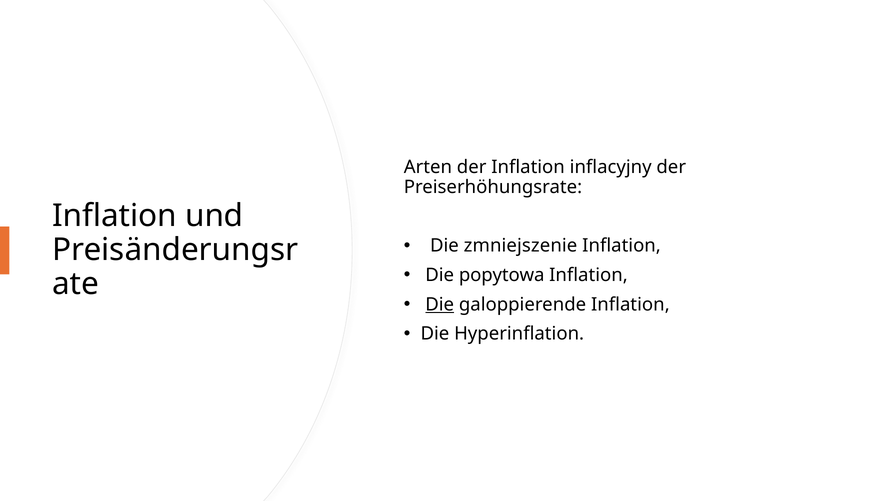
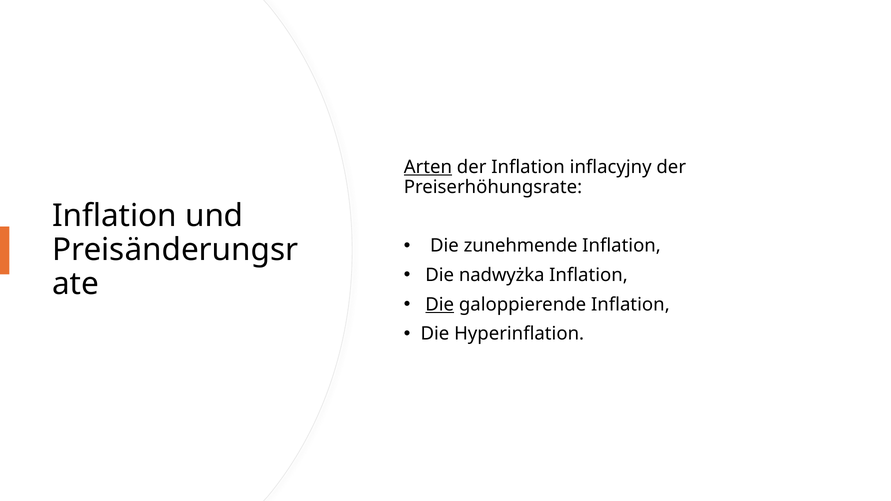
Arten underline: none -> present (428, 167)
zmniejszenie: zmniejszenie -> zunehmende (521, 246)
popytowa: popytowa -> nadwyżka (502, 275)
